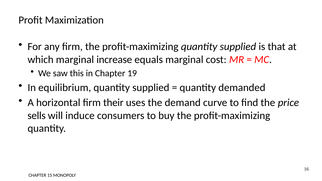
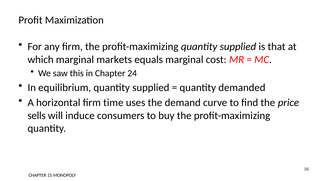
increase: increase -> markets (114, 60)
19: 19 -> 24 (132, 73)
their: their -> time (113, 103)
